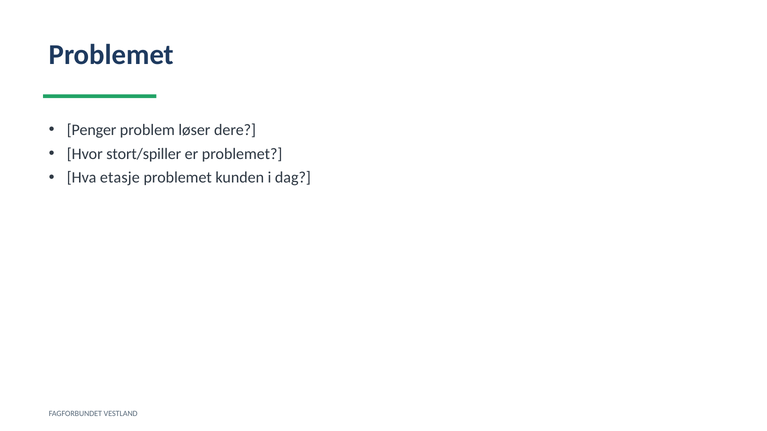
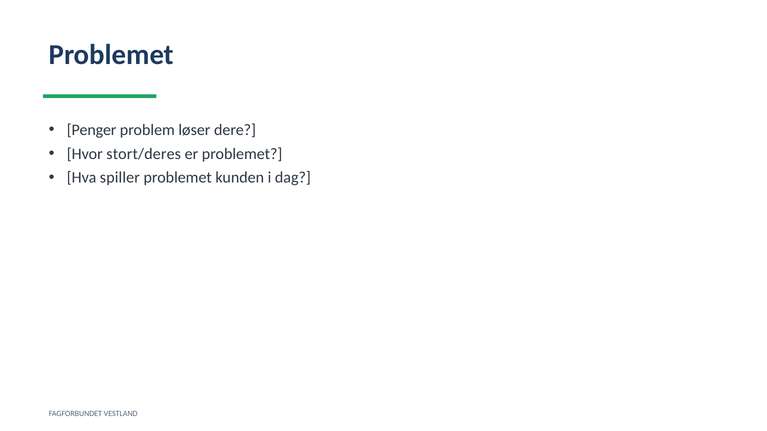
stort/spiller: stort/spiller -> stort/deres (144, 154)
etasje: etasje -> spiller (120, 178)
